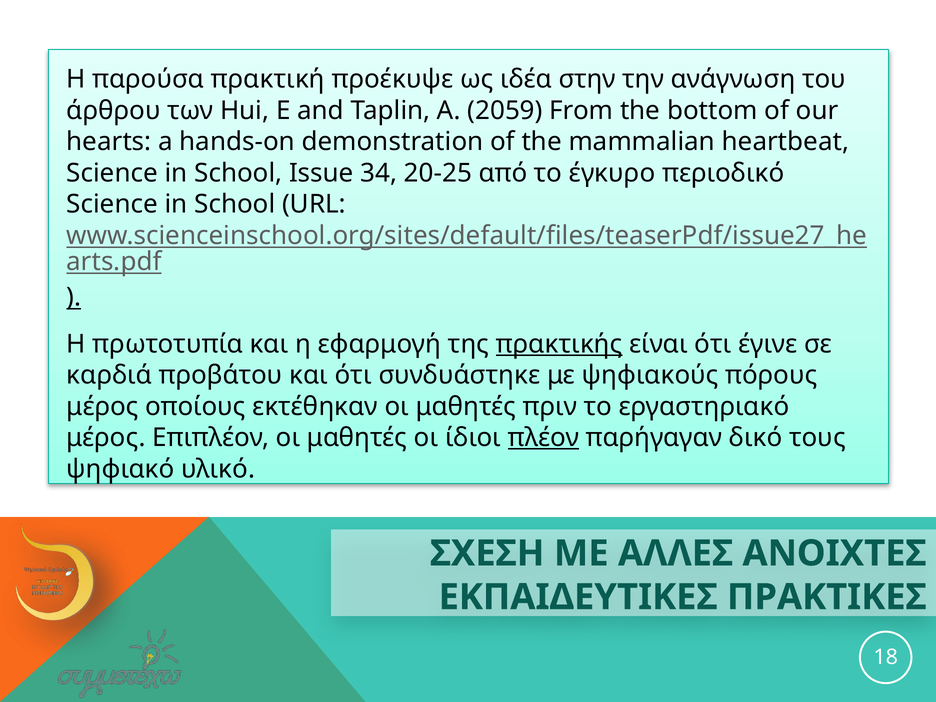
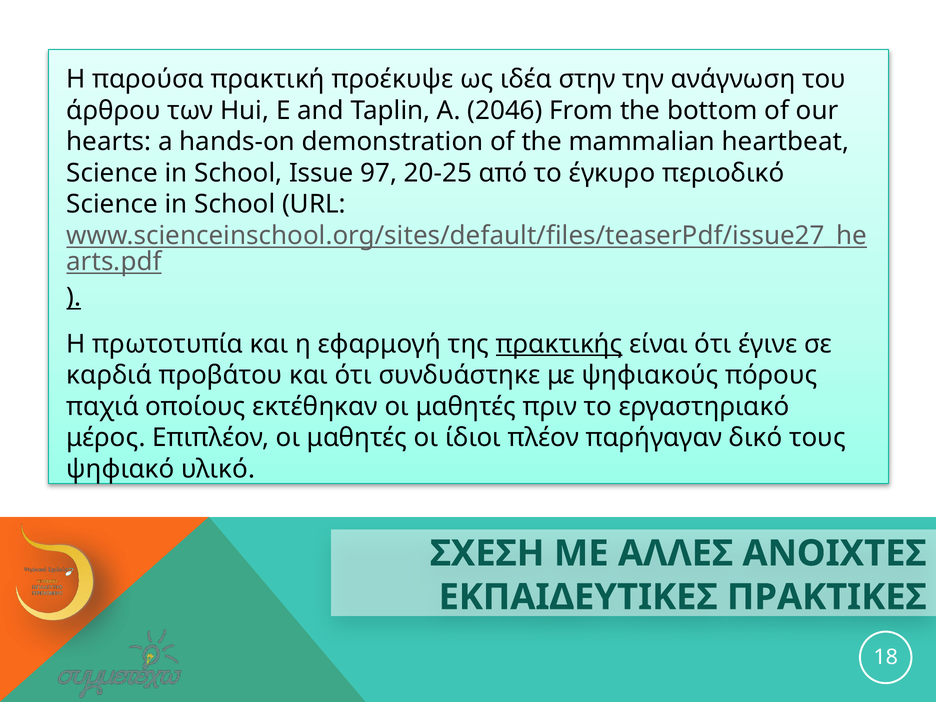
2059: 2059 -> 2046 (505, 110)
34: 34 -> 97 (379, 173)
μέρος: μέρος -> παχιά (103, 406)
πλέον underline: present -> none (544, 438)
